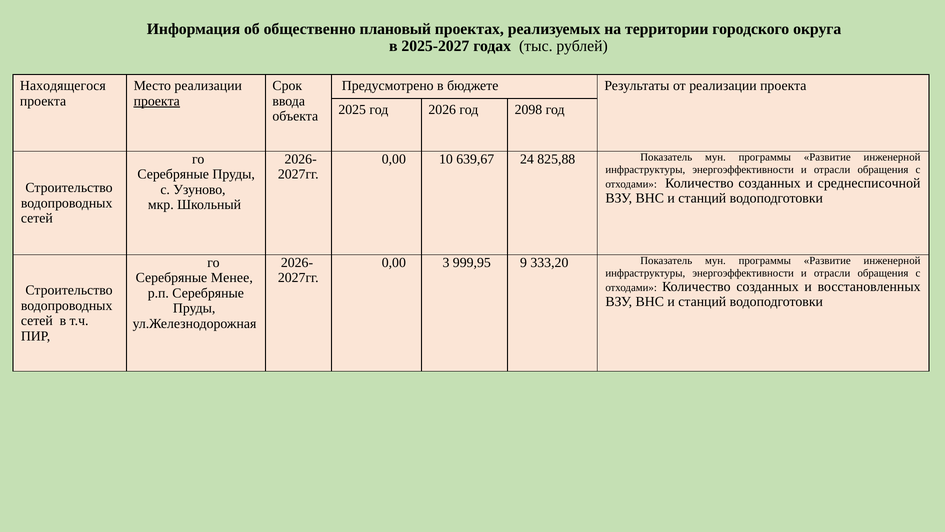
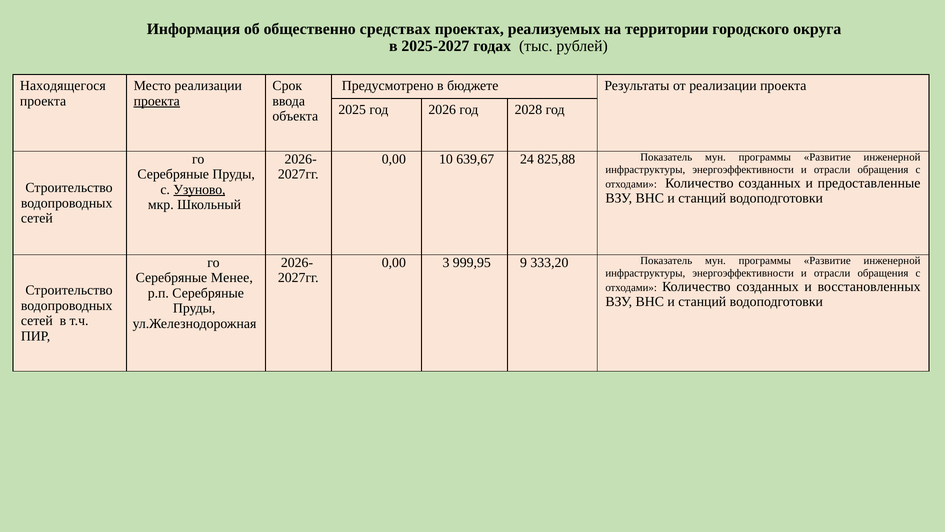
плановый: плановый -> средствах (395, 29)
2098: 2098 -> 2028 (528, 110)
среднесписочной: среднесписочной -> предоставленные (869, 183)
Узуново underline: none -> present (199, 189)
